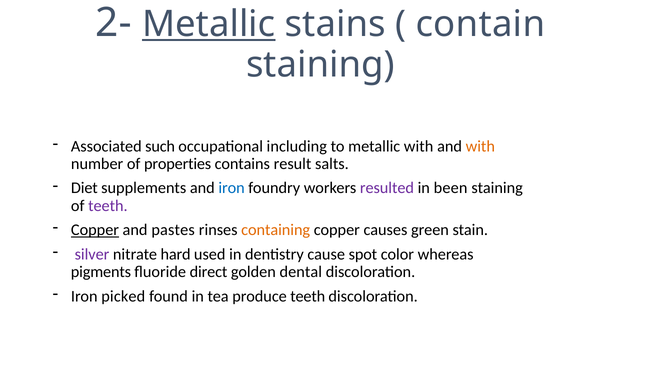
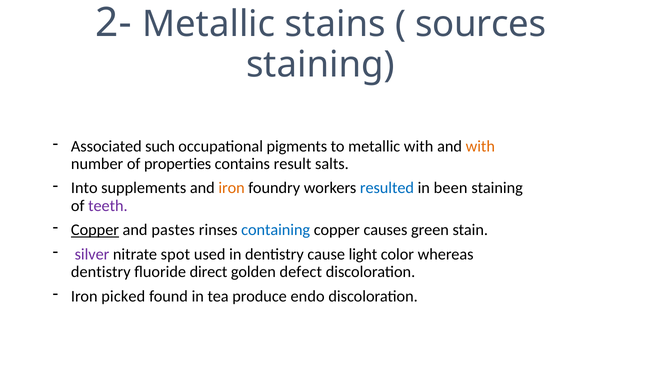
Metallic underline: present -> none (209, 24)
contain: contain -> sources (481, 24)
including: including -> pigments (297, 146)
Diet: Diet -> Into (84, 188)
iron colour: blue -> orange (232, 188)
resulted colour: purple -> blue (387, 188)
containing colour: orange -> blue (276, 230)
hard: hard -> spot (175, 254)
spot: spot -> light (363, 254)
pigments: pigments -> dentistry (101, 272)
dental: dental -> defect (301, 272)
produce teeth: teeth -> endo (308, 296)
